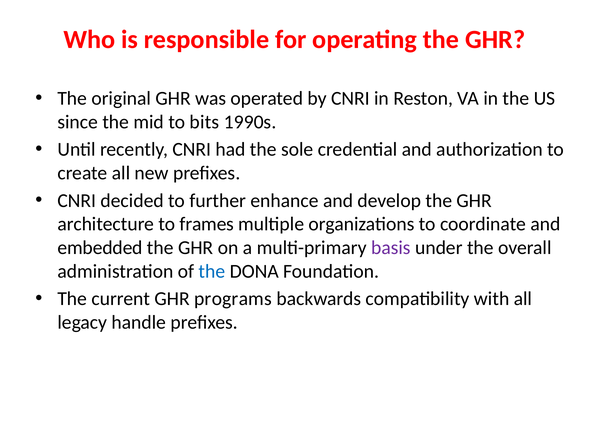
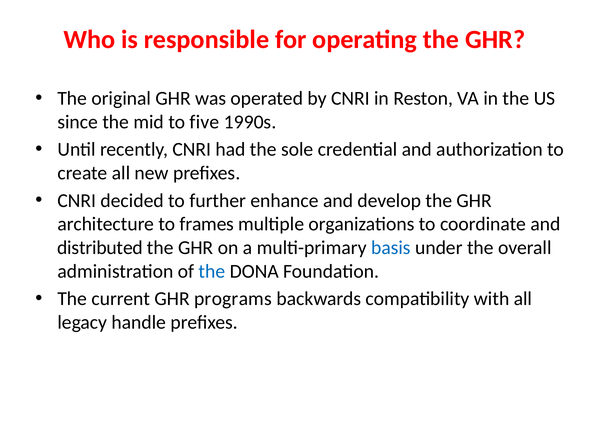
bits: bits -> five (204, 122)
embedded: embedded -> distributed (100, 248)
basis colour: purple -> blue (391, 248)
